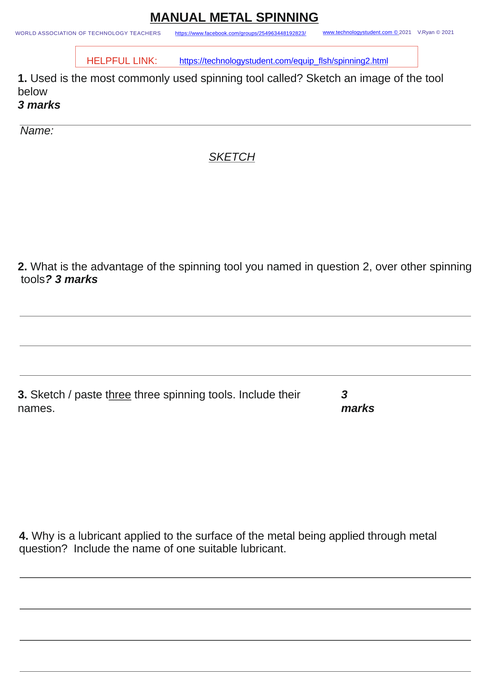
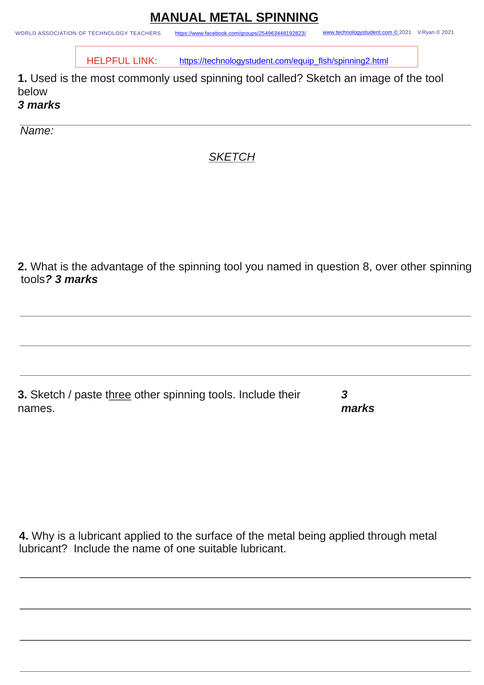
question 2: 2 -> 8 (368, 267)
three three: three -> other (147, 395)
question: question -> lubricant (43, 549)
